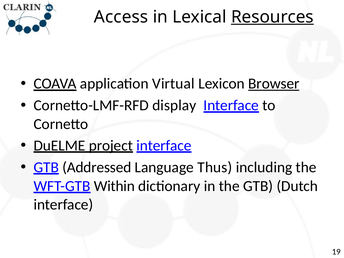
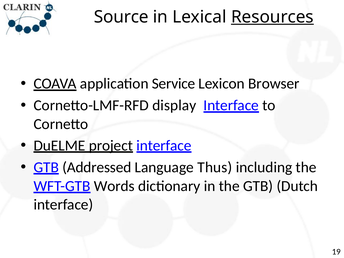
Access: Access -> Source (121, 17)
Virtual: Virtual -> Service (174, 84)
Browser underline: present -> none (274, 84)
Within: Within -> Words (114, 186)
